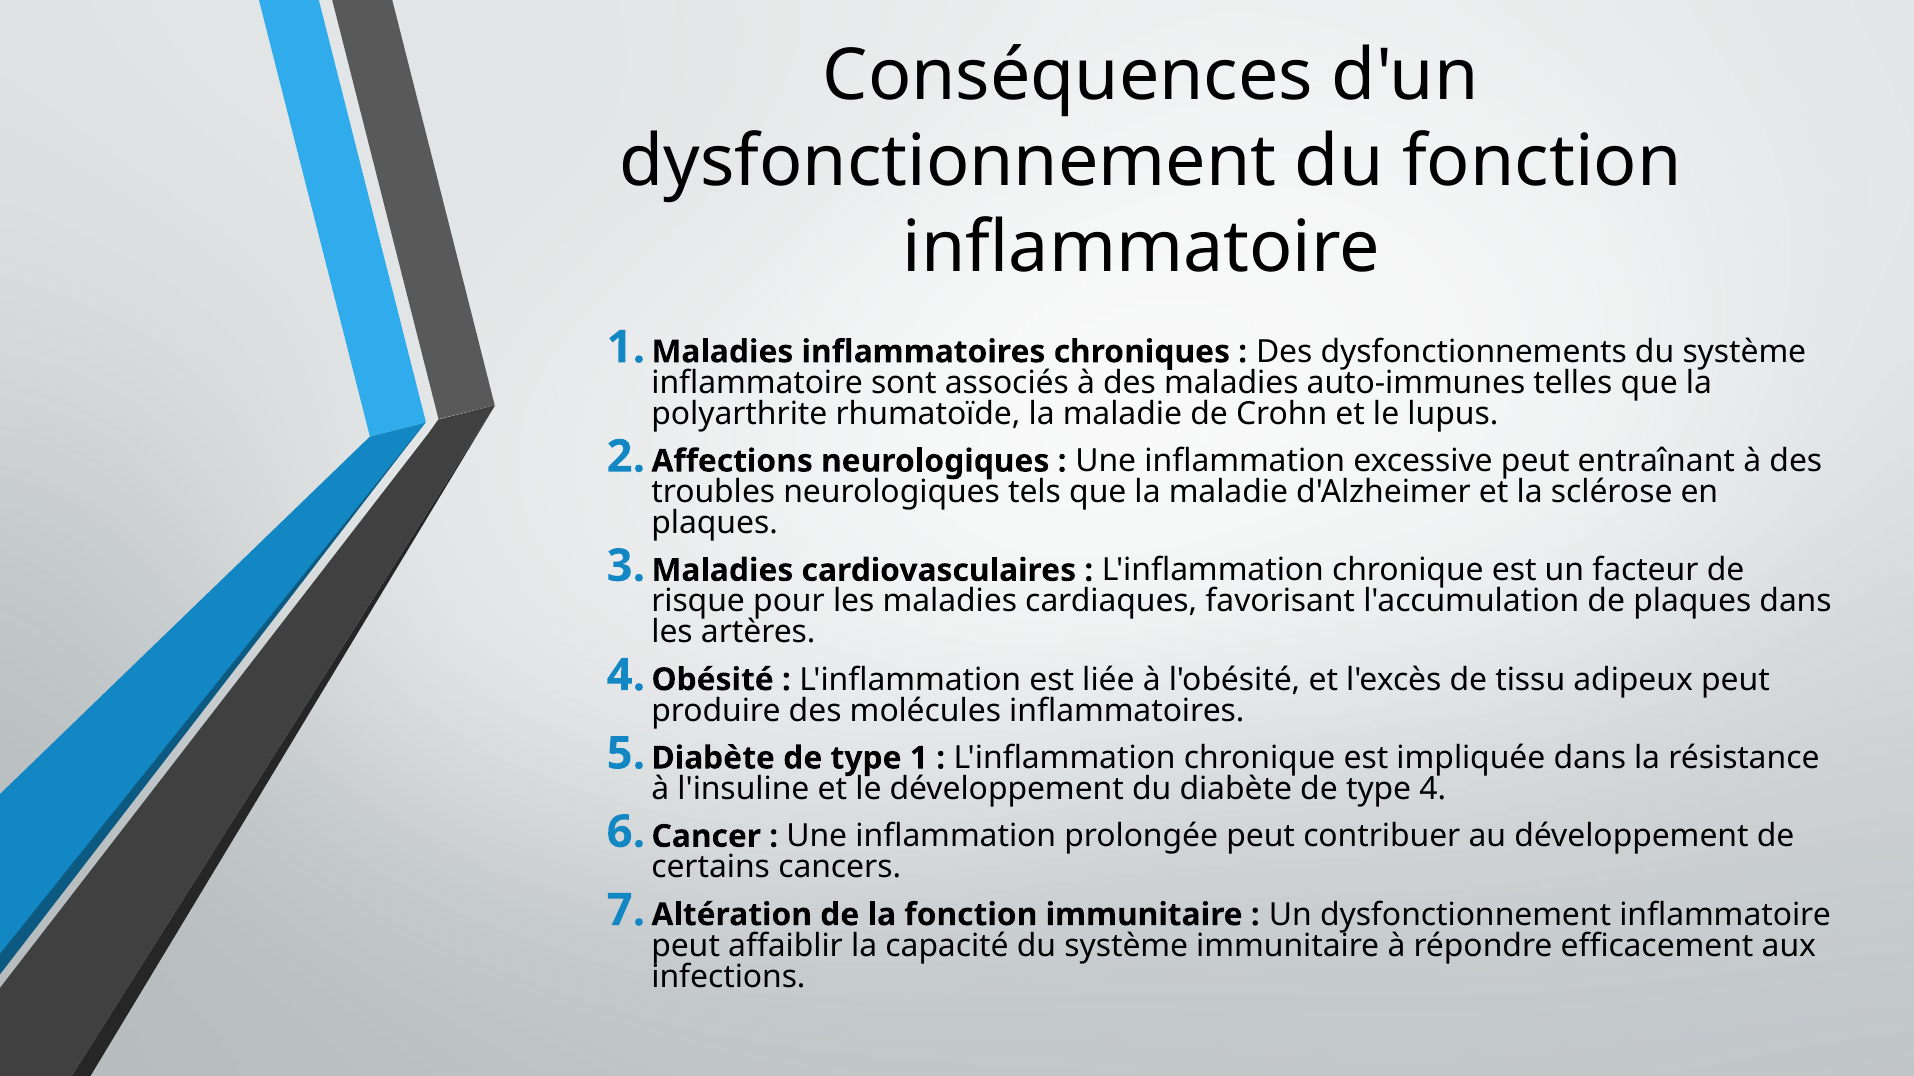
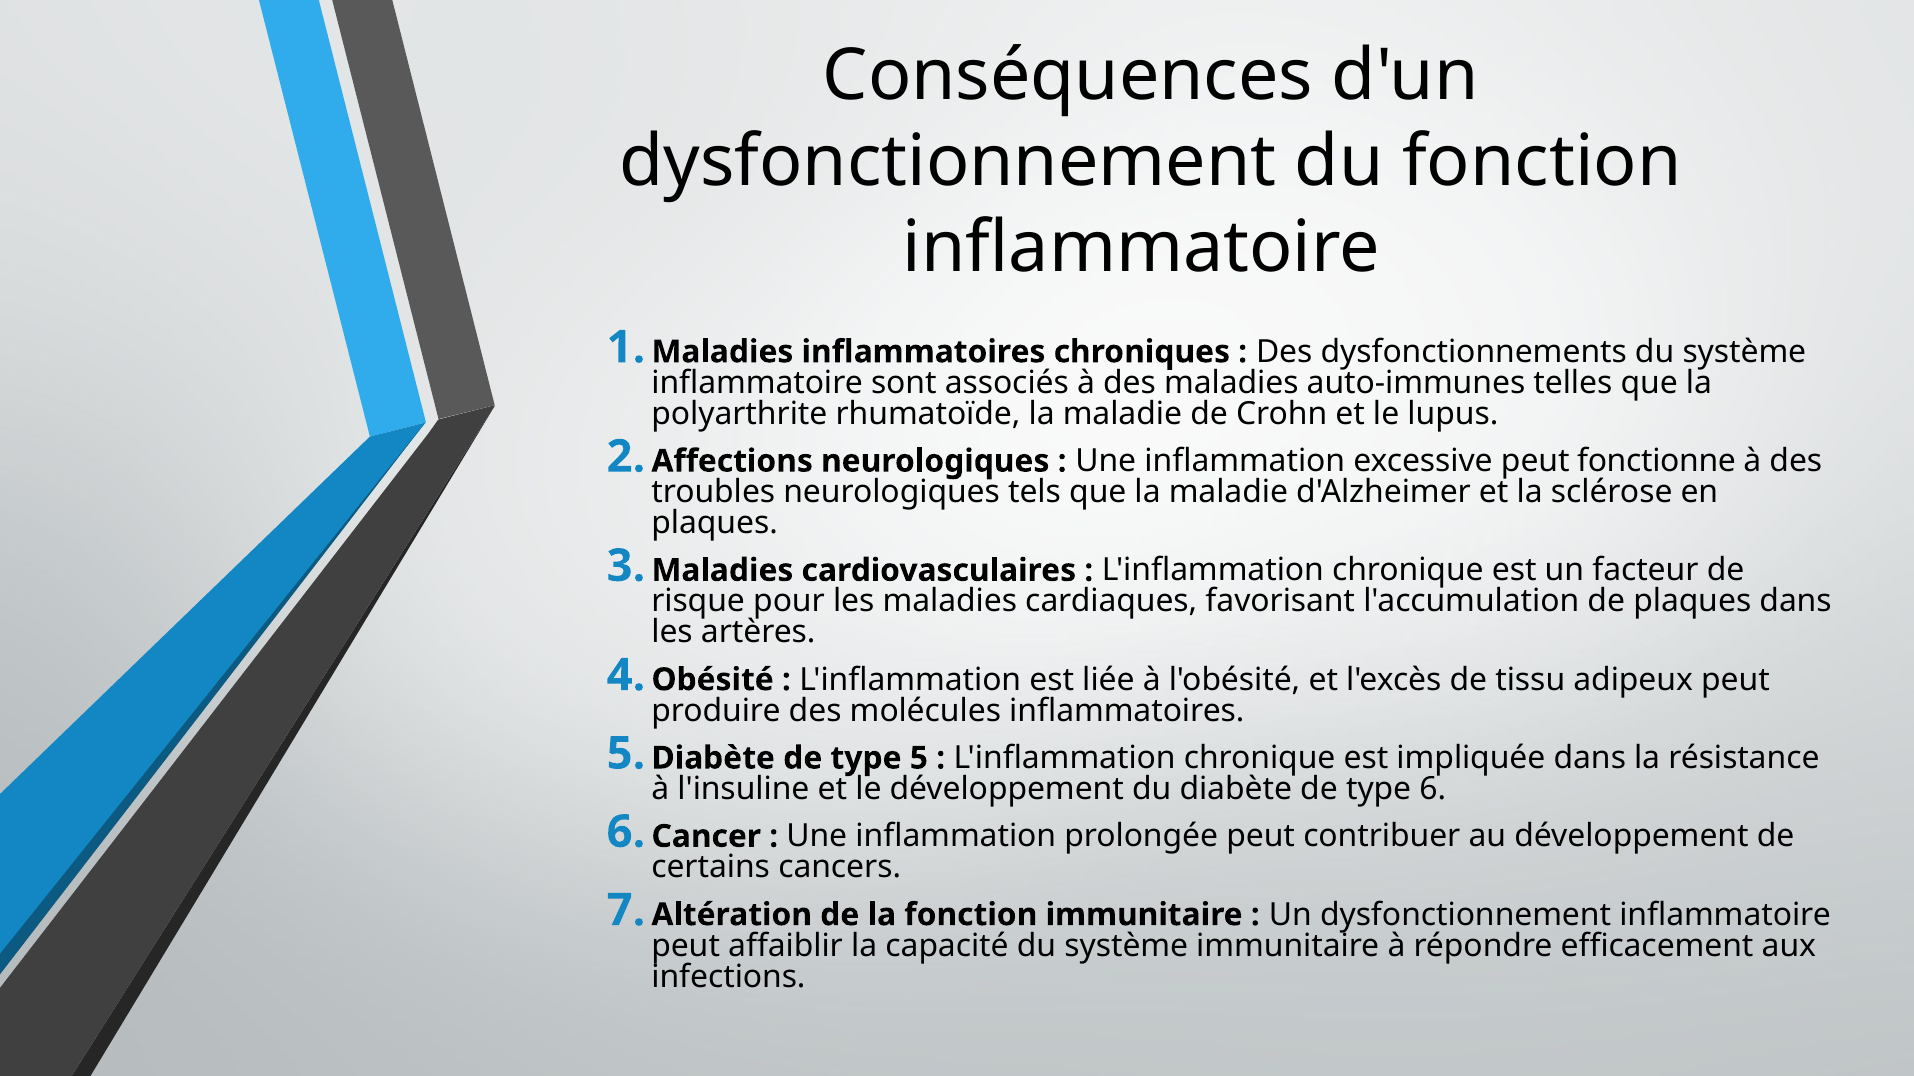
entraînant: entraînant -> fonctionne (1657, 461)
type 1: 1 -> 5 (919, 758)
type 4: 4 -> 6 (1433, 789)
